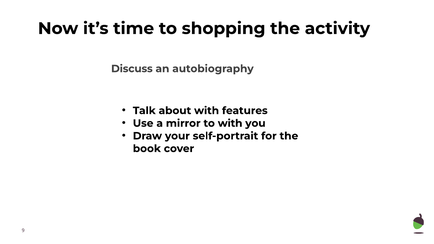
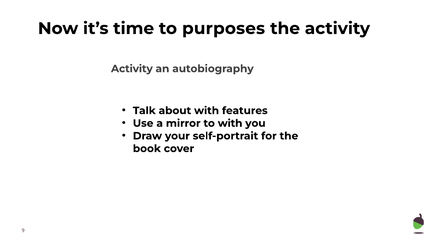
shopping: shopping -> purposes (224, 28)
Discuss: Discuss -> Activity (132, 69)
